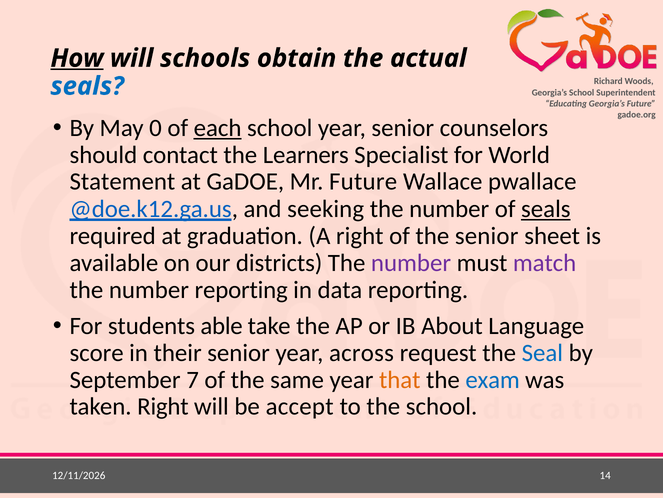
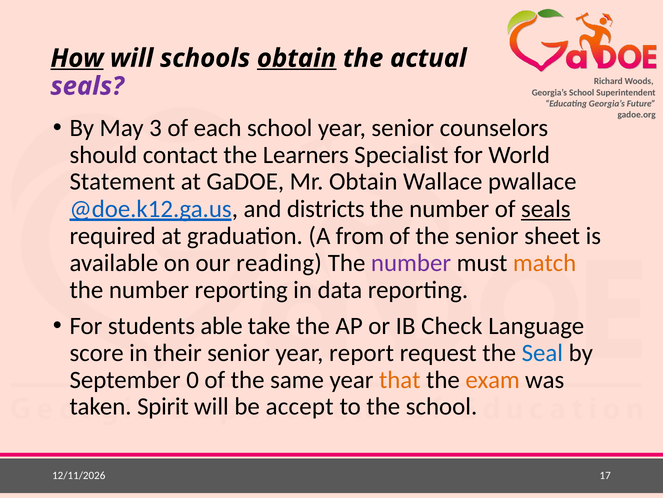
obtain underline: none -> present (297, 58)
seals colour: blue -> purple (87, 86)
0: 0 -> 3 (156, 128)
each underline: present -> none (218, 128)
Mr Future: Future -> Obtain (363, 181)
seeking: seeking -> districts (326, 209)
A right: right -> from (360, 236)
districts: districts -> reading (279, 262)
match colour: purple -> orange (545, 262)
About: About -> Check (452, 325)
across: across -> report (362, 352)
7: 7 -> 0 (193, 379)
exam colour: blue -> orange (493, 379)
taken Right: Right -> Spirit (163, 406)
14: 14 -> 17 (605, 475)
